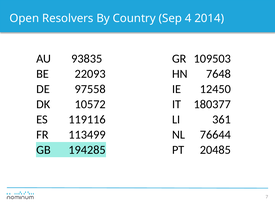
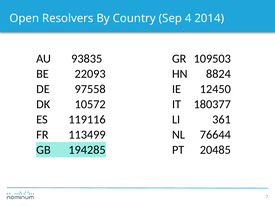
7648: 7648 -> 8824 (218, 74)
